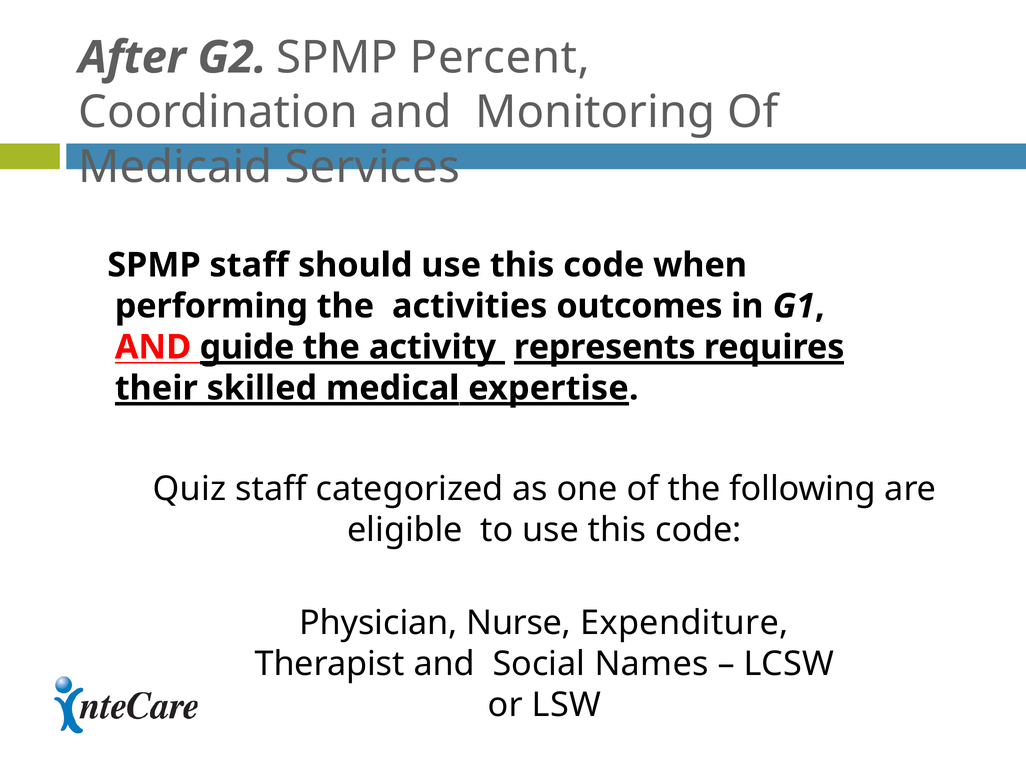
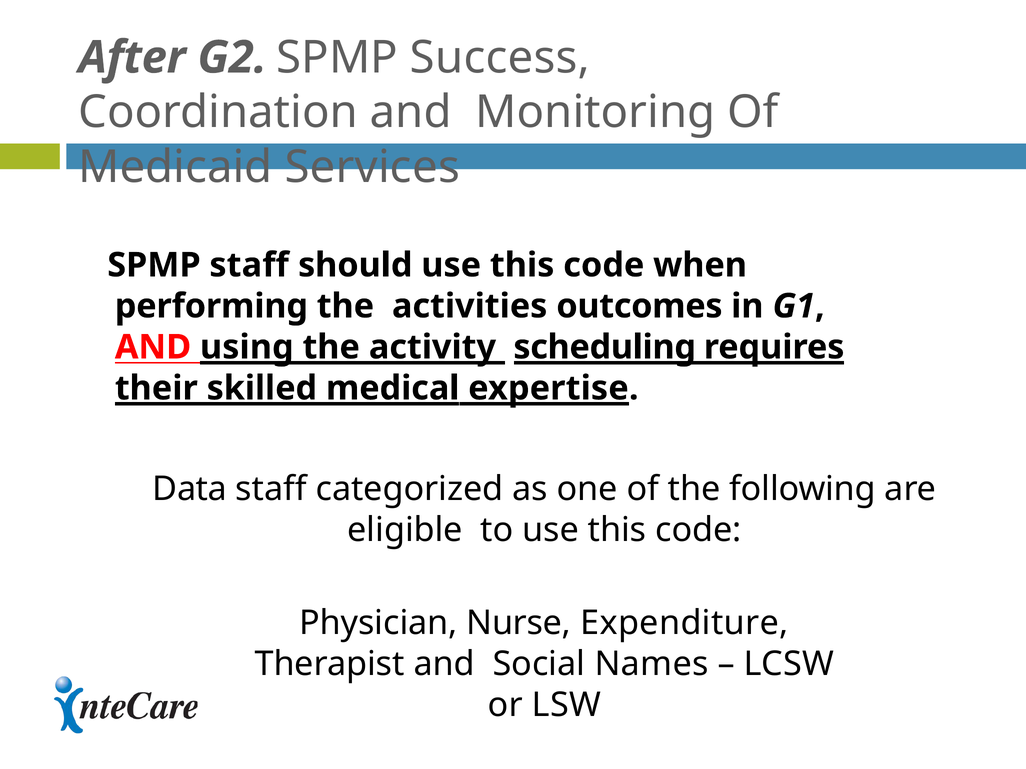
Percent: Percent -> Success (500, 58)
guide: guide -> using (247, 347)
represents: represents -> scheduling (605, 347)
Quiz: Quiz -> Data (190, 489)
